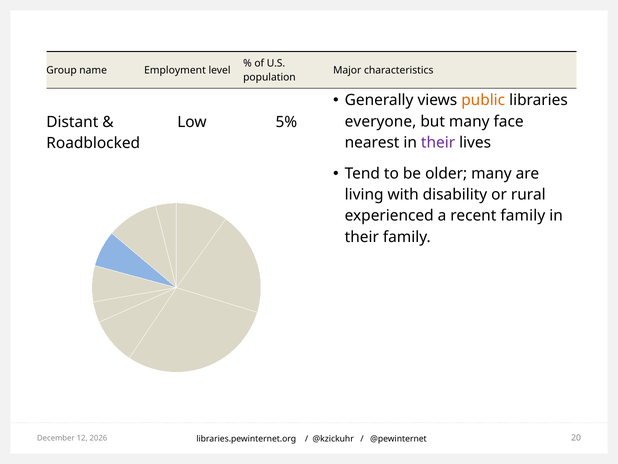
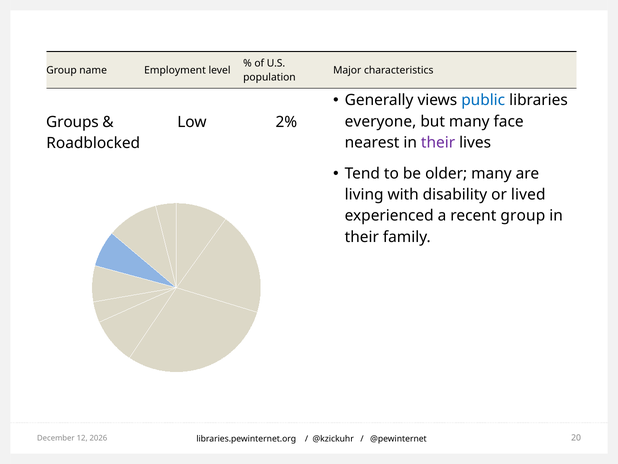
public colour: orange -> blue (483, 100)
Distant: Distant -> Groups (72, 122)
5%: 5% -> 2% (286, 122)
rural: rural -> lived (528, 195)
recent family: family -> group (523, 216)
